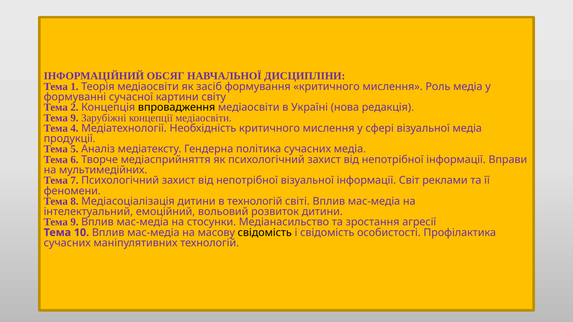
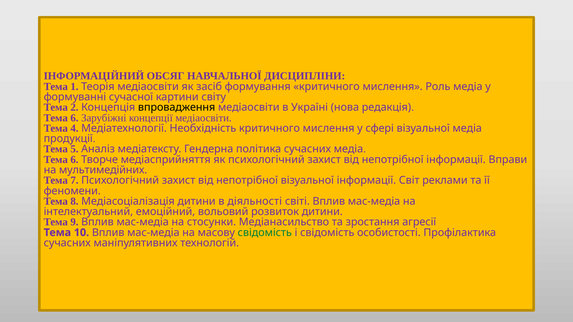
9: 9 -> 6 (74, 118)
в технологій: технологій -> діяльності (255, 201)
свідомість colour: black -> green (265, 233)
